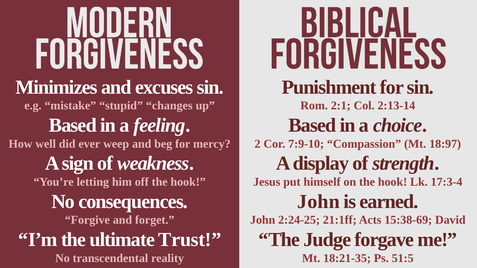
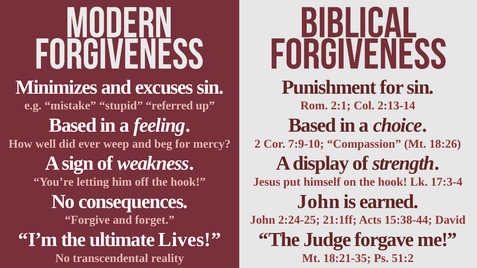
changes: changes -> referred (169, 106)
18:97: 18:97 -> 18:26 (445, 144)
15:38-69: 15:38-69 -> 15:38-44 (408, 220)
Trust: Trust -> Lives (190, 240)
51:5: 51:5 -> 51:2 (403, 258)
